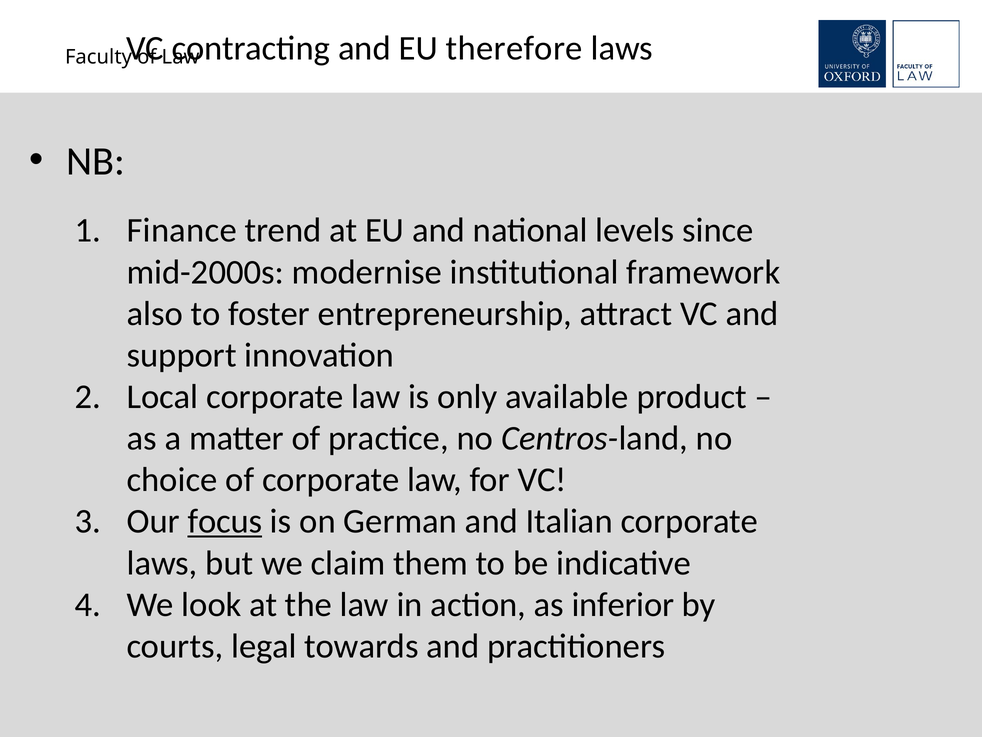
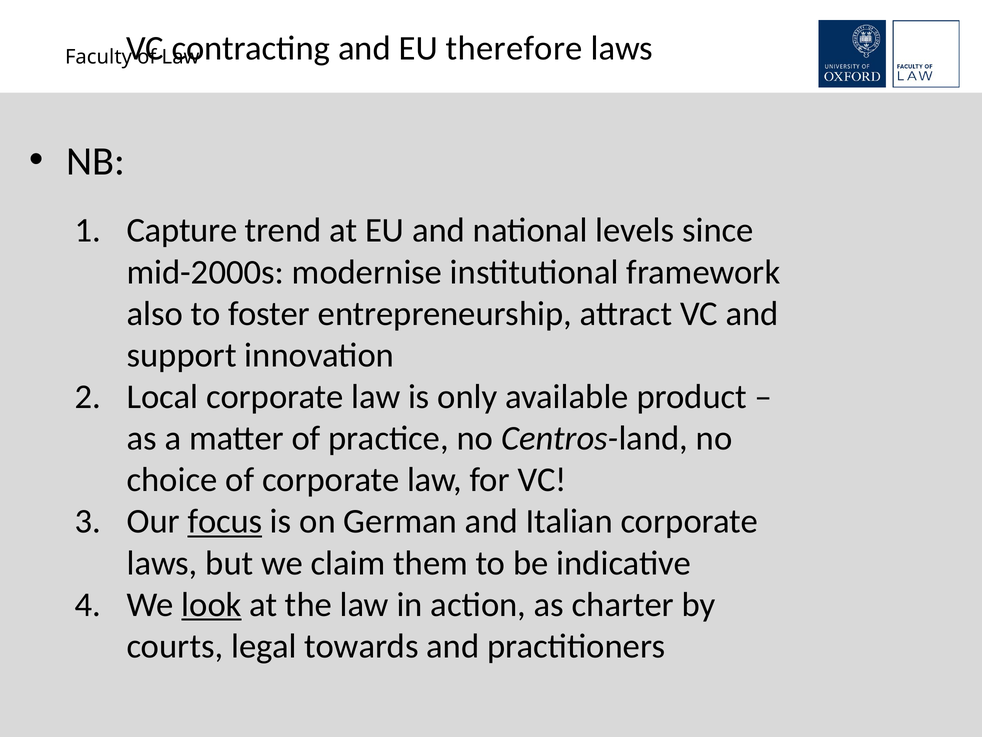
Finance: Finance -> Capture (182, 230)
look underline: none -> present (211, 605)
inferior: inferior -> charter (623, 605)
